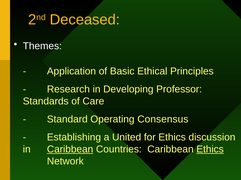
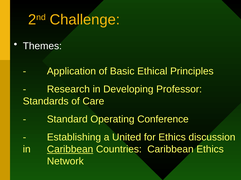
Deceased: Deceased -> Challenge (85, 20)
Consensus: Consensus -> Conference (163, 120)
Ethics underline: present -> none (210, 150)
